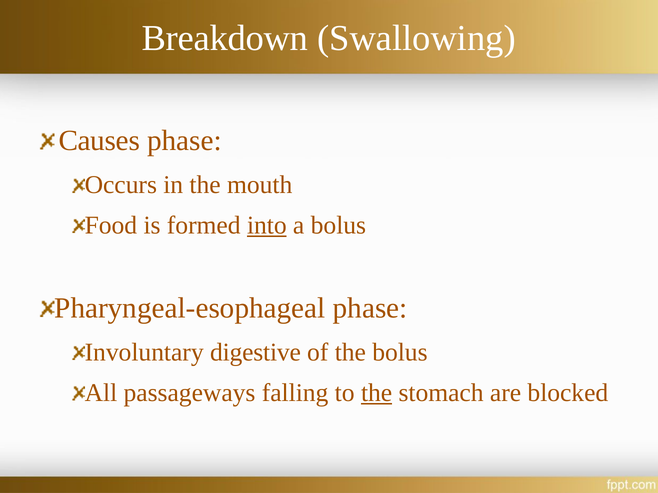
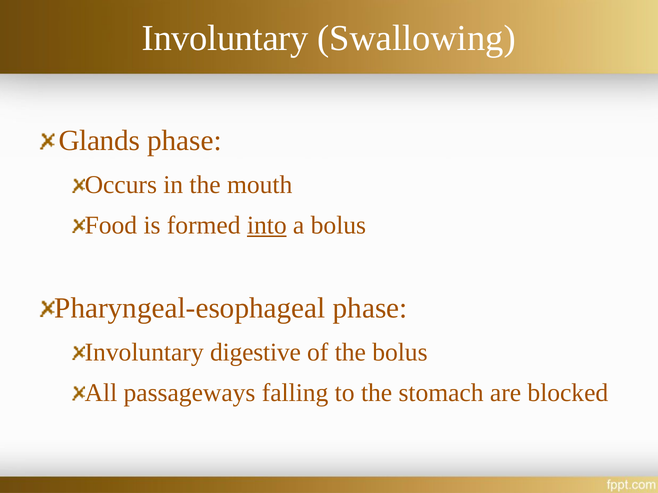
Breakdown: Breakdown -> Involuntary (225, 38)
Causes: Causes -> Glands (99, 141)
the underline: present -> none (377, 393)
